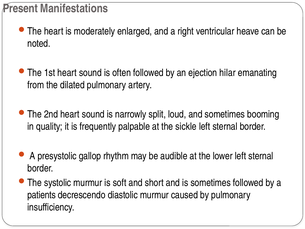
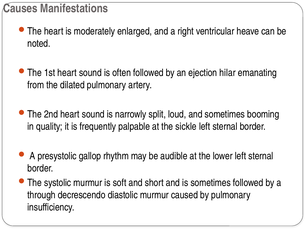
Present: Present -> Causes (20, 8)
patients: patients -> through (41, 195)
